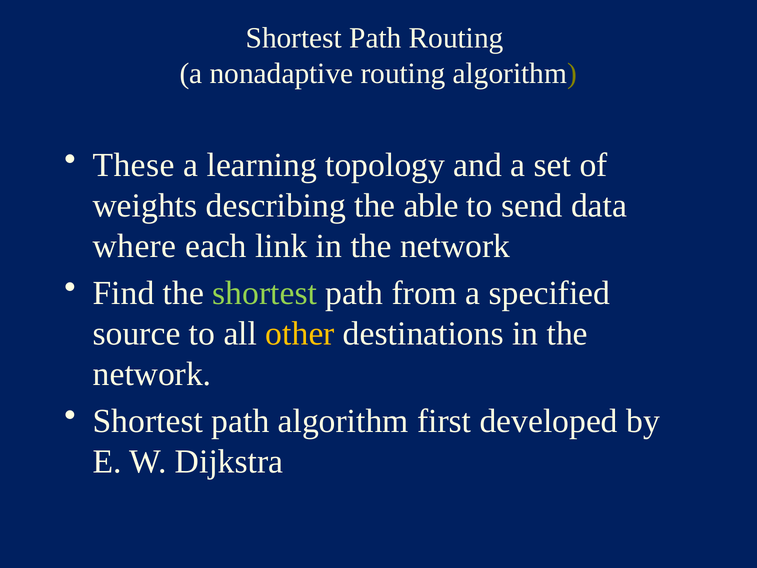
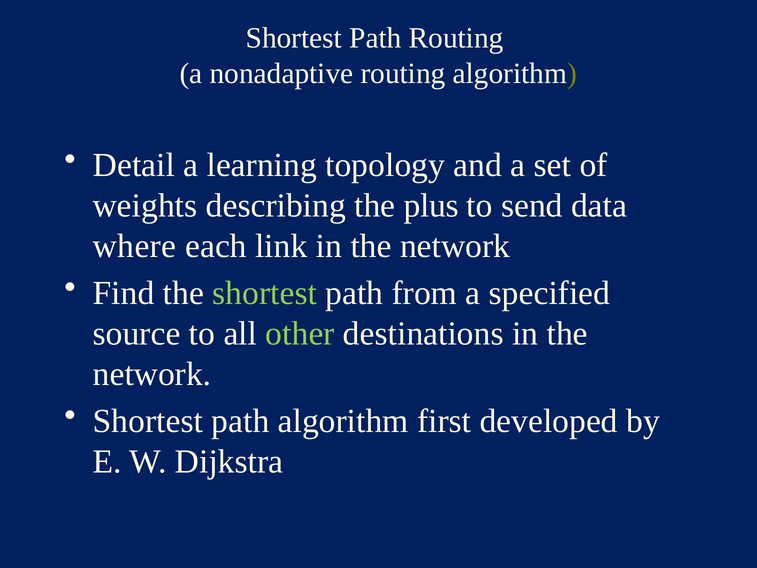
These: These -> Detail (134, 165)
able: able -> plus (431, 206)
other colour: yellow -> light green (300, 333)
